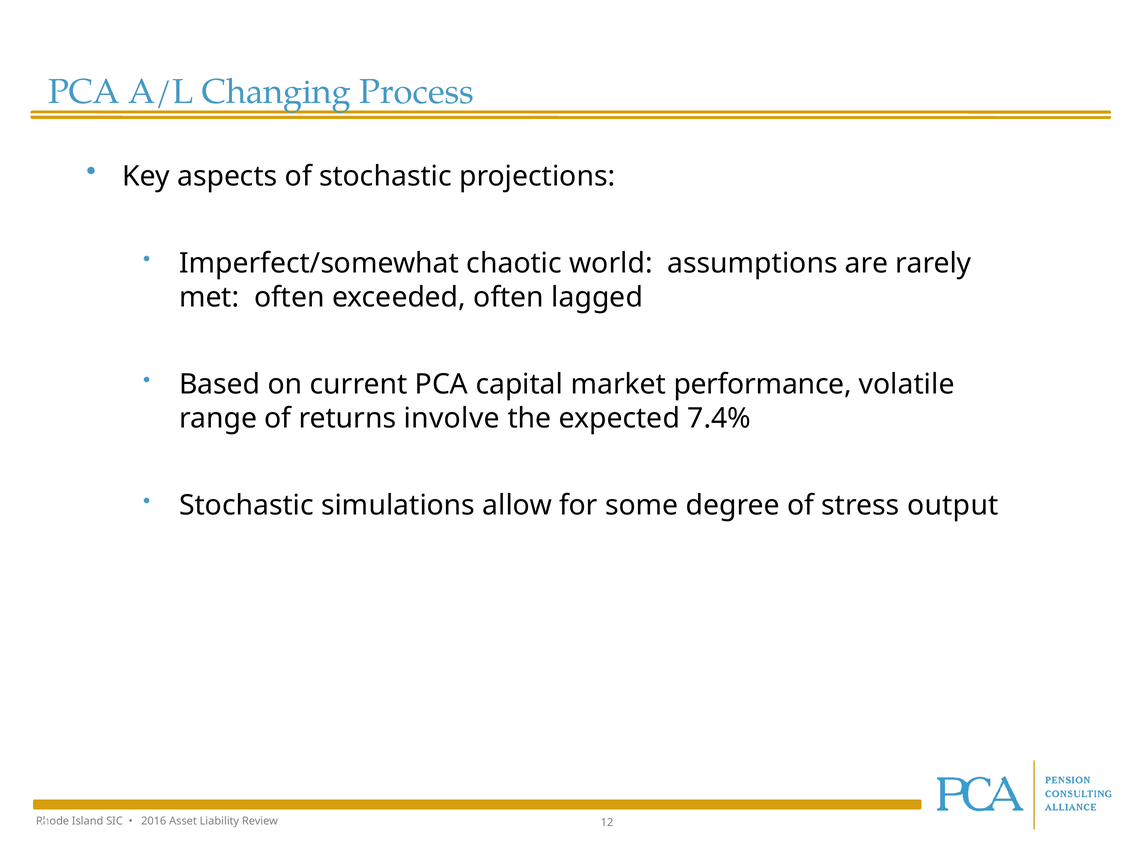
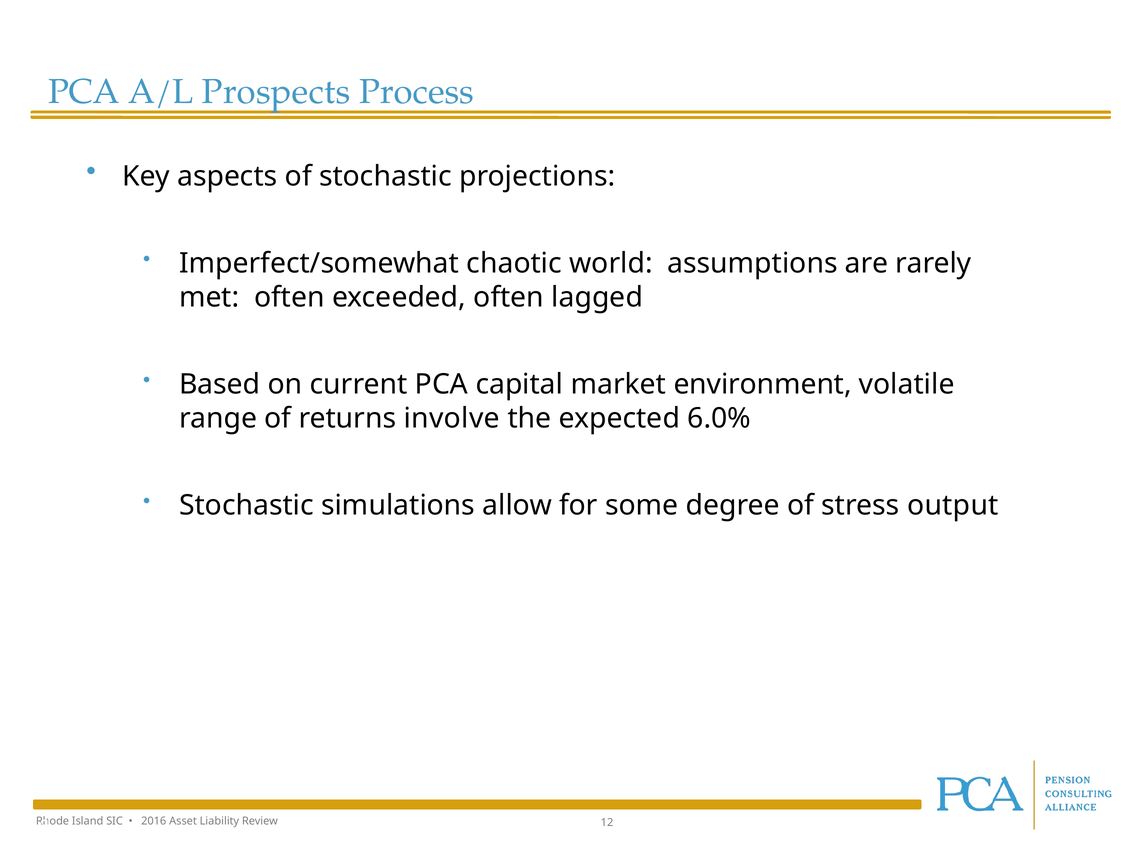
Changing: Changing -> Prospects (276, 92)
performance: performance -> environment (763, 384)
7.4%: 7.4% -> 6.0% (719, 418)
